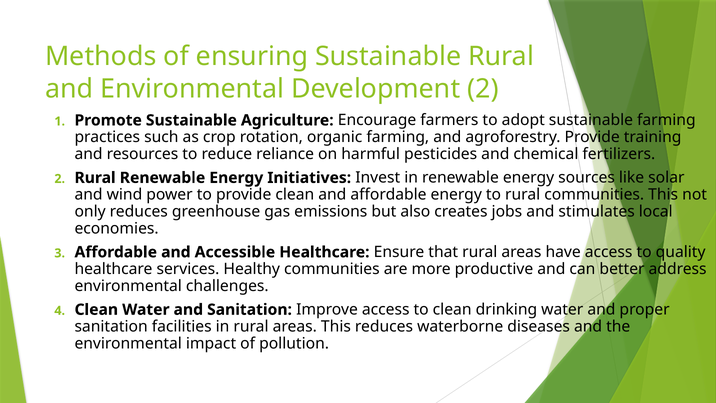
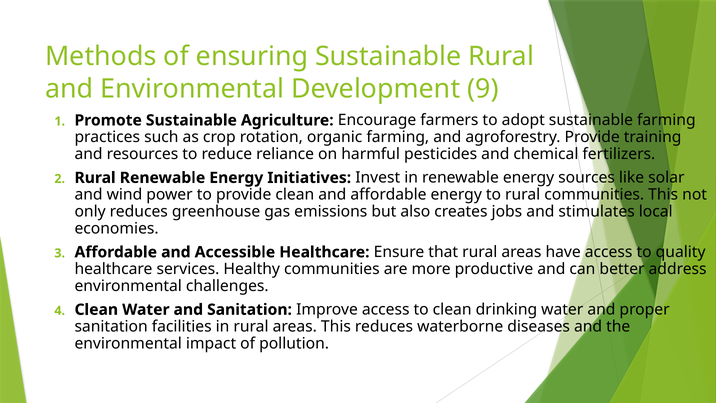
Development 2: 2 -> 9 (483, 89)
